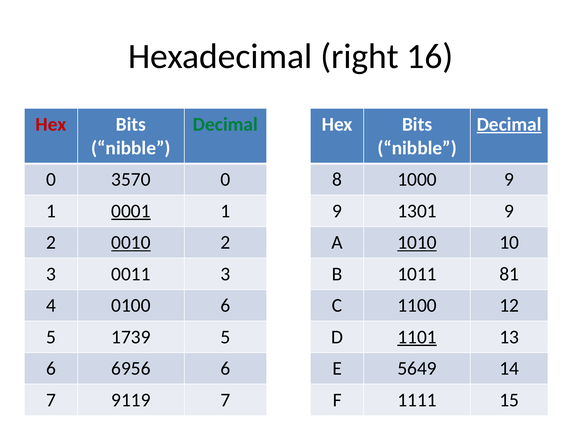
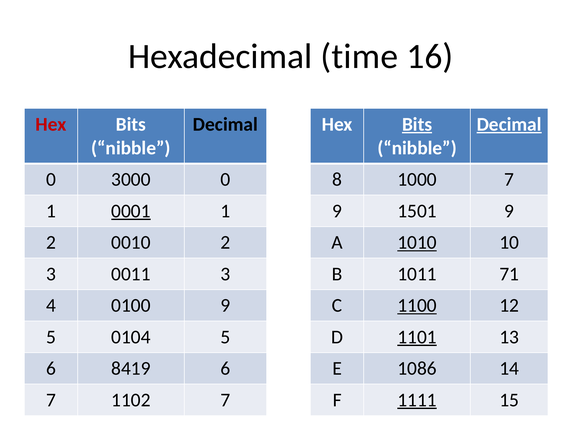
right: right -> time (359, 56)
Decimal colour: green -> black (225, 124)
Bits underline: none -> present (417, 124)
3570: 3570 -> 3000 (131, 179)
1000 9: 9 -> 7 (509, 179)
1301: 1301 -> 1501 (417, 211)
0010 underline: present -> none (131, 242)
81: 81 -> 71 (509, 274)
0100 6: 6 -> 9 (225, 305)
1100 underline: none -> present (417, 305)
1739: 1739 -> 0104 (131, 337)
6956: 6956 -> 8419 (131, 368)
5649: 5649 -> 1086 (417, 368)
9119: 9119 -> 1102 (131, 400)
1111 underline: none -> present (417, 400)
